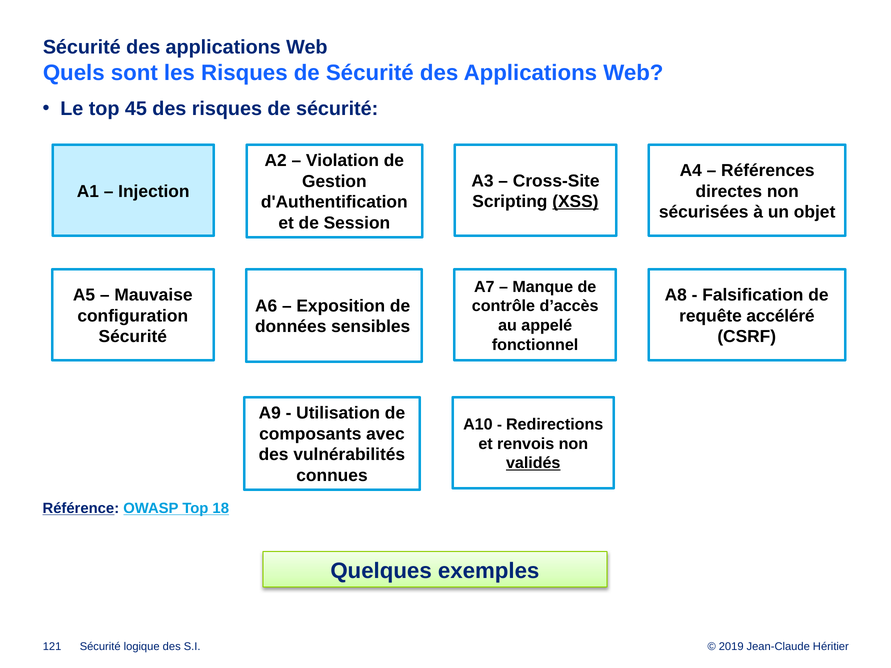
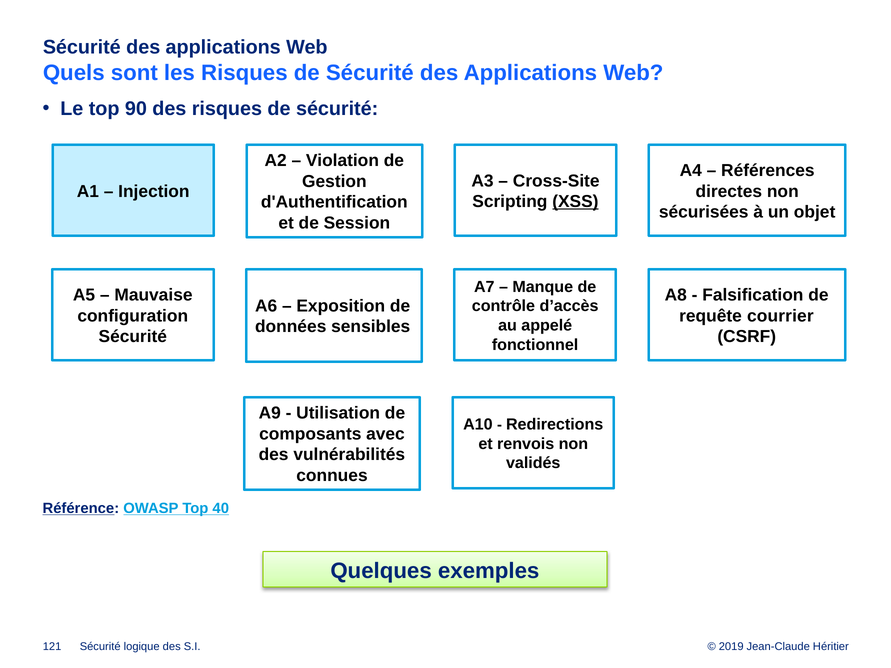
45: 45 -> 90 (136, 109)
accéléré: accéléré -> courrier (780, 316)
validés underline: present -> none (533, 463)
18: 18 -> 40 (221, 508)
